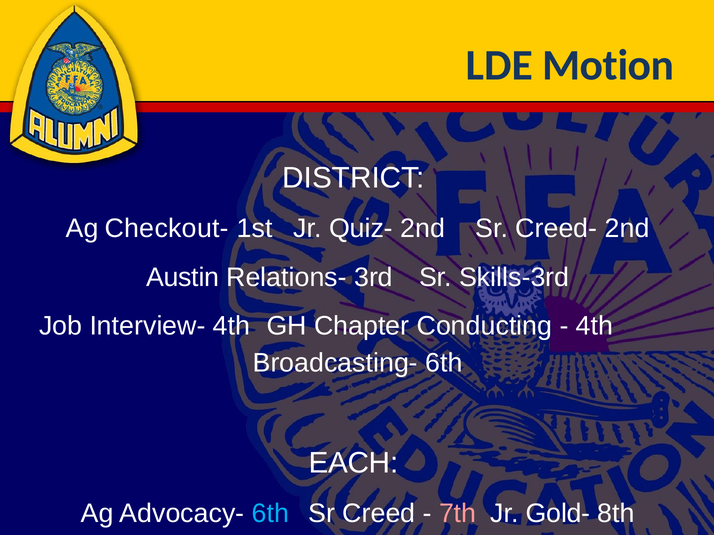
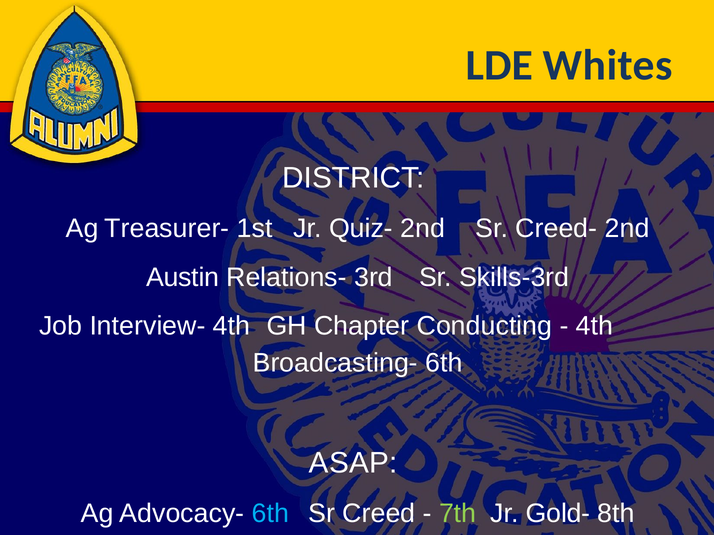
Motion: Motion -> Whites (608, 66)
Checkout-: Checkout- -> Treasurer- (167, 229)
EACH: EACH -> ASAP (353, 464)
7th colour: pink -> light green (458, 514)
